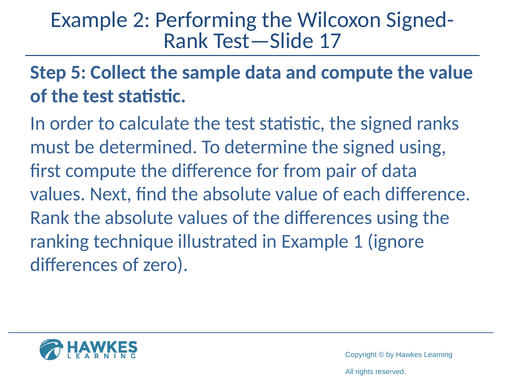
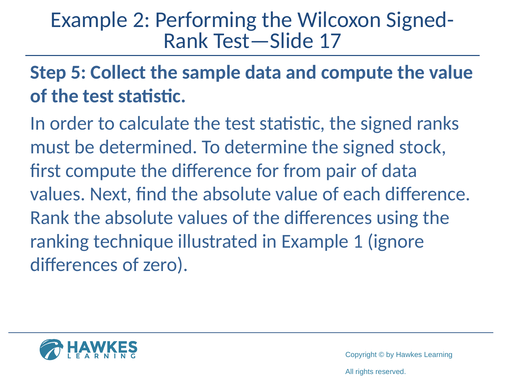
signed using: using -> stock (423, 147)
